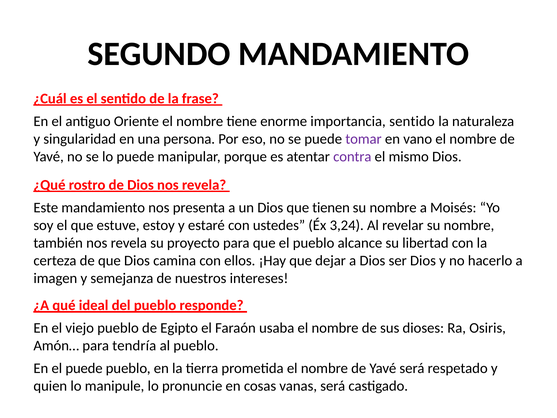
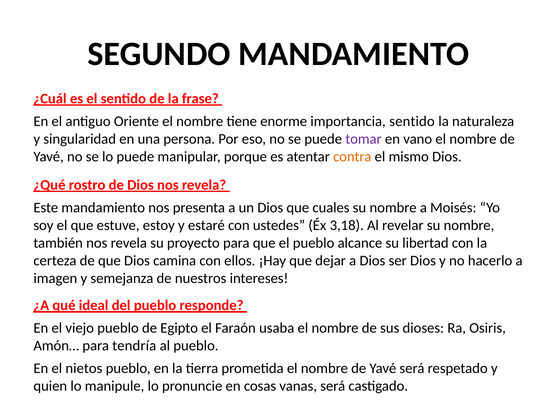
contra colour: purple -> orange (352, 157)
tienen: tienen -> cuales (331, 208)
3,24: 3,24 -> 3,18 (347, 225)
el puede: puede -> nietos (84, 368)
